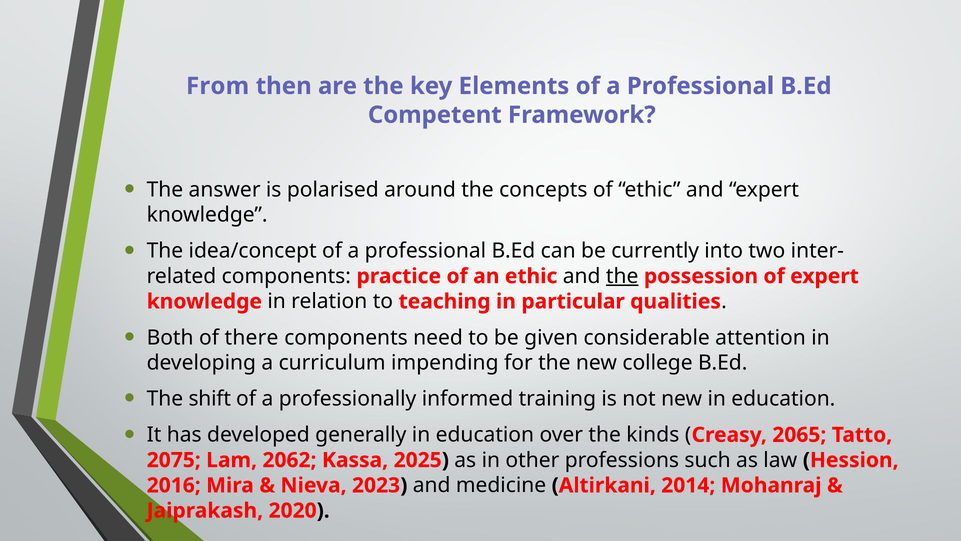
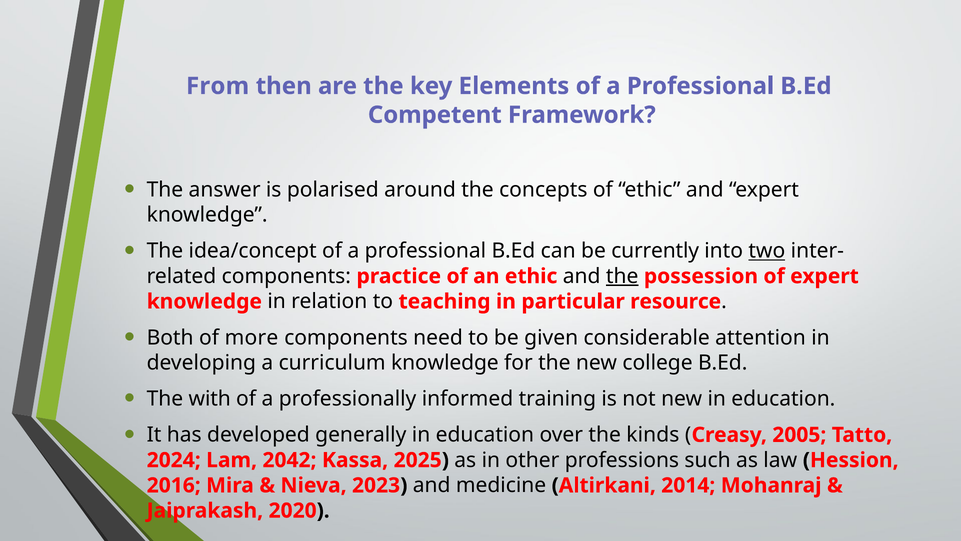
two underline: none -> present (767, 251)
qualities: qualities -> resource (676, 301)
there: there -> more (252, 337)
curriculum impending: impending -> knowledge (445, 363)
shift: shift -> with (210, 399)
2065: 2065 -> 2005 (799, 435)
2075: 2075 -> 2024 (174, 460)
2062: 2062 -> 2042 (289, 460)
